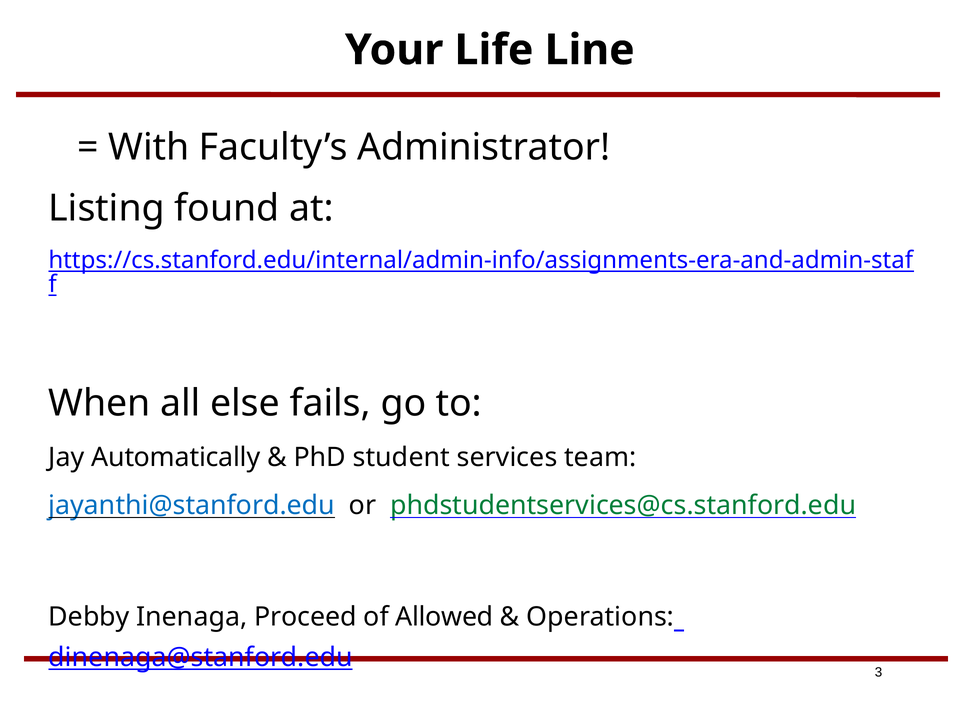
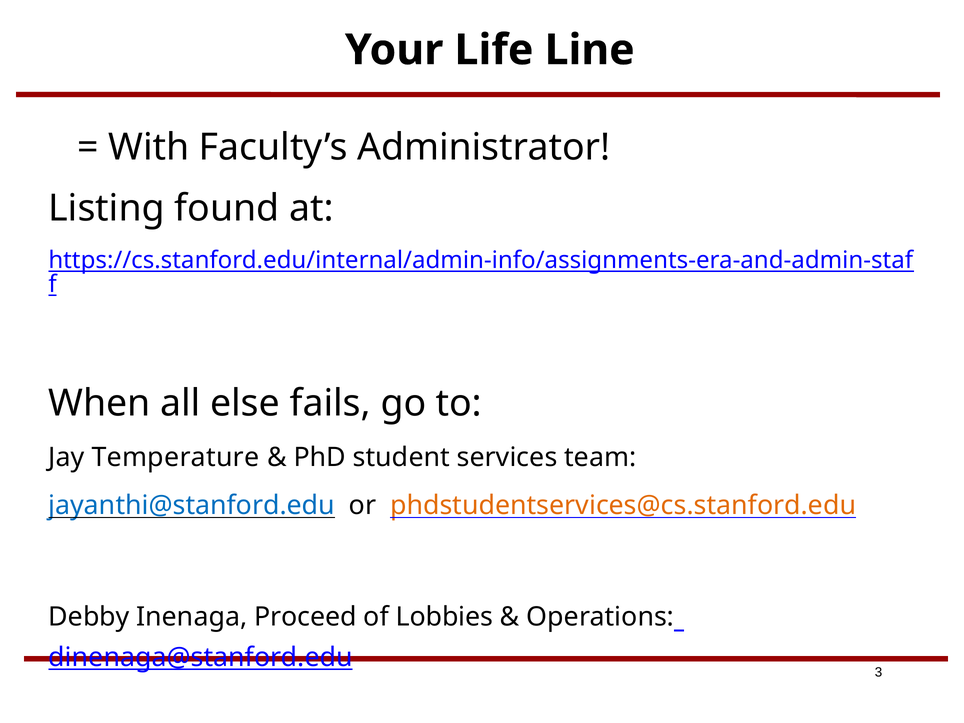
Automatically: Automatically -> Temperature (175, 457)
phdstudentservices@cs.stanford.edu colour: green -> orange (623, 505)
Allowed: Allowed -> Lobbies (444, 617)
